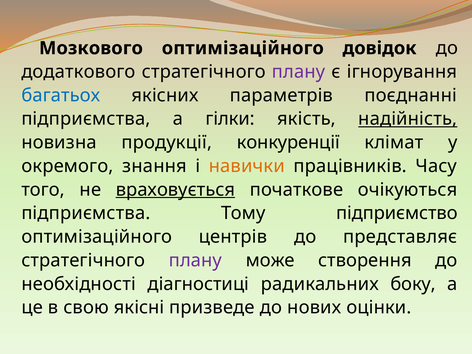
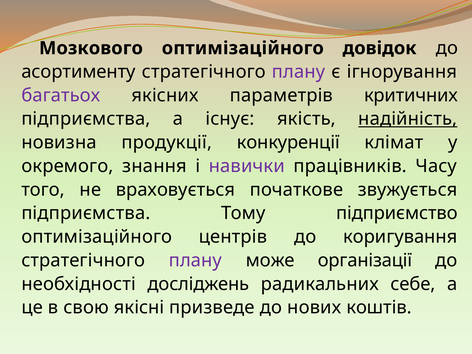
додаткового: додаткового -> асортименту (78, 72)
багатьох colour: blue -> purple (61, 95)
поєднанні: поєднанні -> критичних (411, 95)
гілки: гілки -> існує (230, 119)
навички colour: orange -> purple (247, 166)
враховується underline: present -> none (175, 190)
очікуються: очікуються -> звужується (408, 190)
представляє: представляє -> коригування (400, 237)
створення: створення -> організації (365, 260)
діагностиці: діагностиці -> досліджень (198, 284)
боку: боку -> себе (413, 284)
оцінки: оцінки -> коштів (379, 308)
